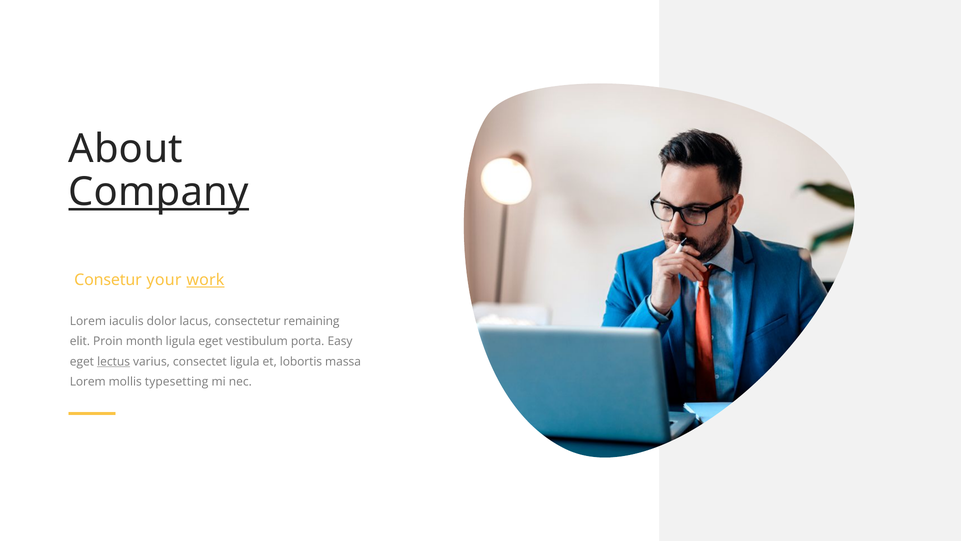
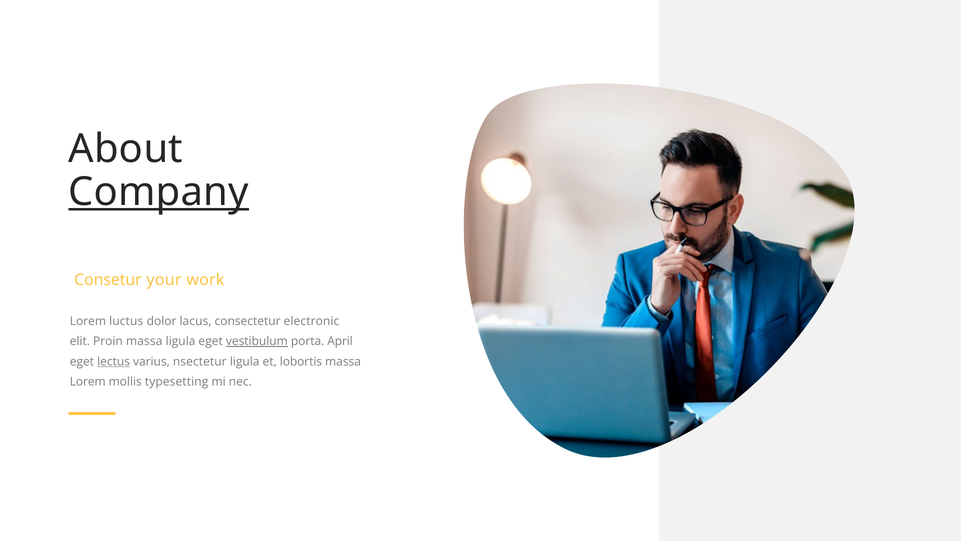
work underline: present -> none (205, 280)
iaculis: iaculis -> luctus (126, 321)
remaining: remaining -> electronic (311, 321)
Proin month: month -> massa (144, 341)
vestibulum underline: none -> present (257, 341)
Easy: Easy -> April (340, 341)
consectet: consectet -> nsectetur (200, 361)
